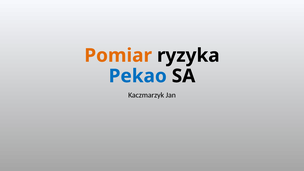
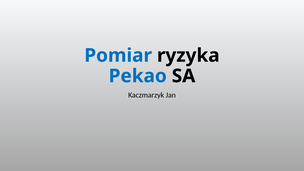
Pomiar colour: orange -> blue (118, 55)
